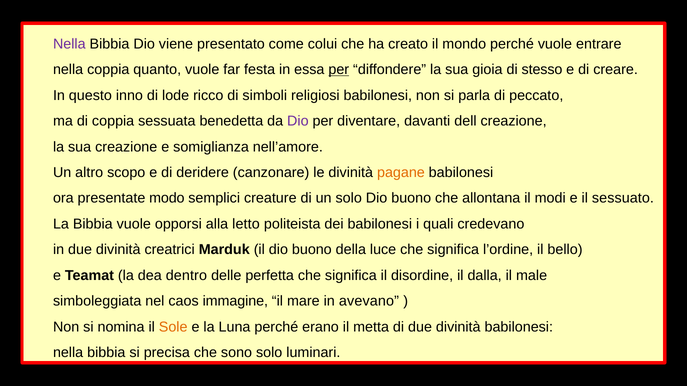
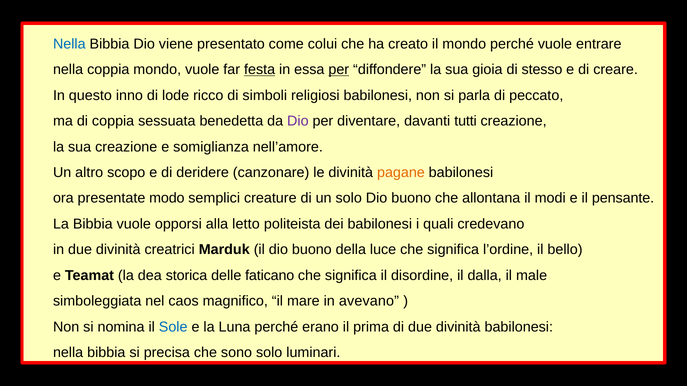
Nella colour: purple -> blue (69, 44)
coppia quanto: quanto -> mondo (157, 70)
festa underline: none -> present (260, 70)
dell: dell -> tutti (466, 121)
sessuato: sessuato -> pensante (623, 198)
dentro: dentro -> storica (186, 276)
perfetta: perfetta -> faticano (270, 276)
immagine: immagine -> magnifico (235, 302)
Sole colour: orange -> blue (173, 327)
metta: metta -> prima (371, 327)
